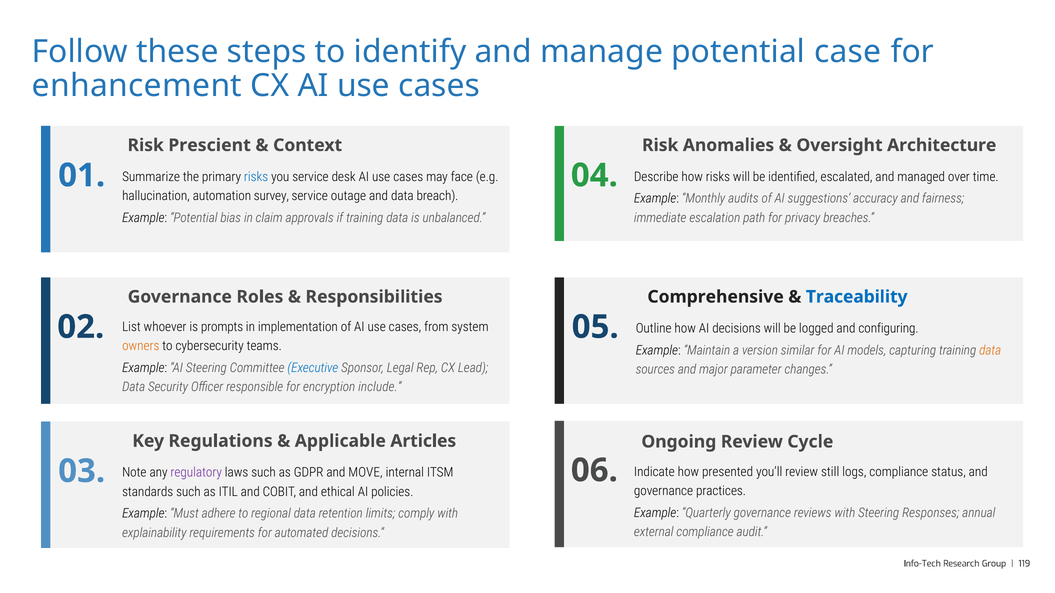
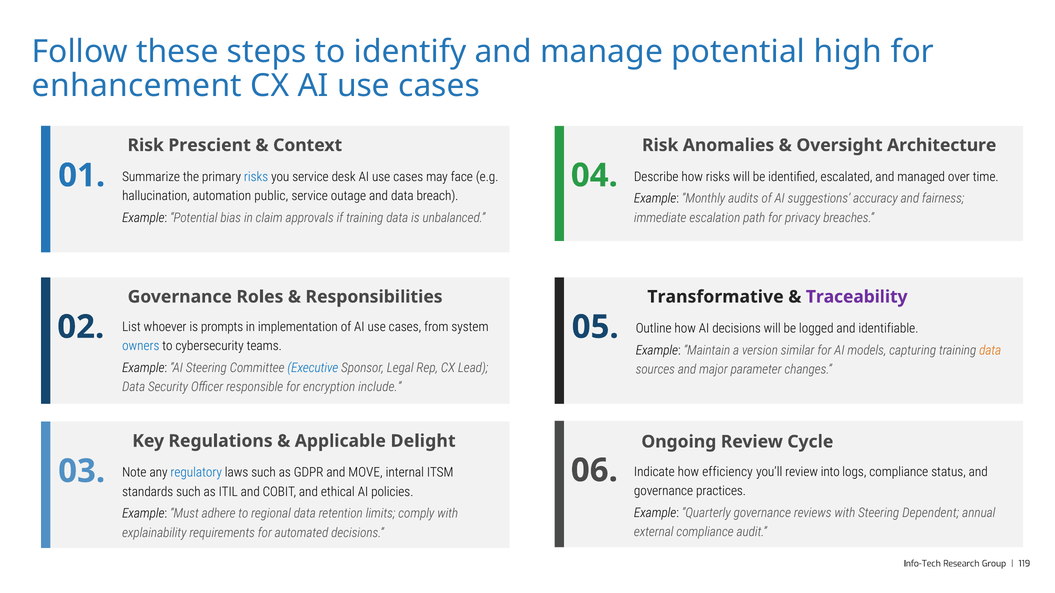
case: case -> high (848, 52)
survey: survey -> public (271, 196)
Comprehensive: Comprehensive -> Transformative (716, 297)
Traceability colour: blue -> purple (857, 297)
configuring: configuring -> identifiable (888, 329)
owners colour: orange -> blue (141, 346)
Articles: Articles -> Delight (423, 441)
presented: presented -> efficiency (728, 472)
still: still -> into (830, 472)
regulatory colour: purple -> blue (196, 473)
Responses: Responses -> Dependent (931, 513)
